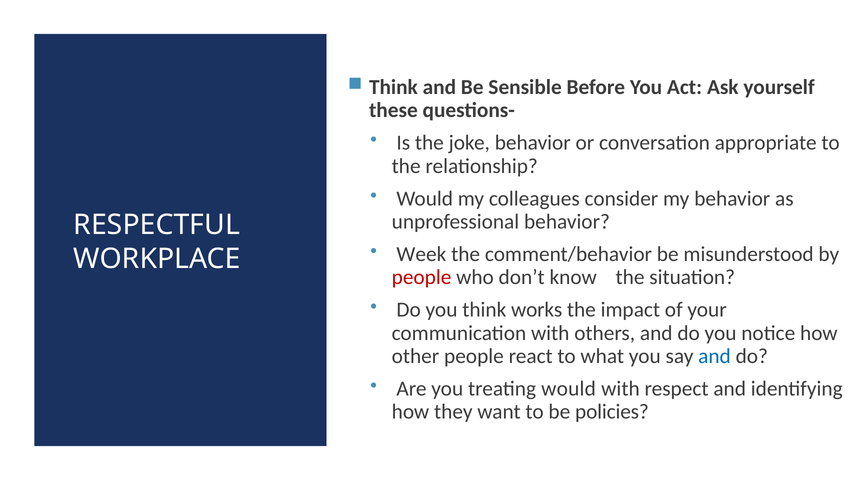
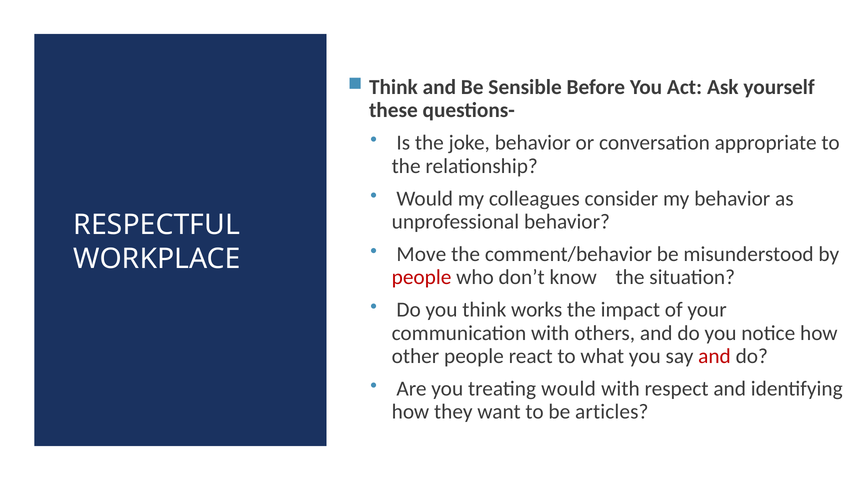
Week: Week -> Move (421, 254)
and colour: blue -> red (714, 356)
policies: policies -> articles (612, 411)
